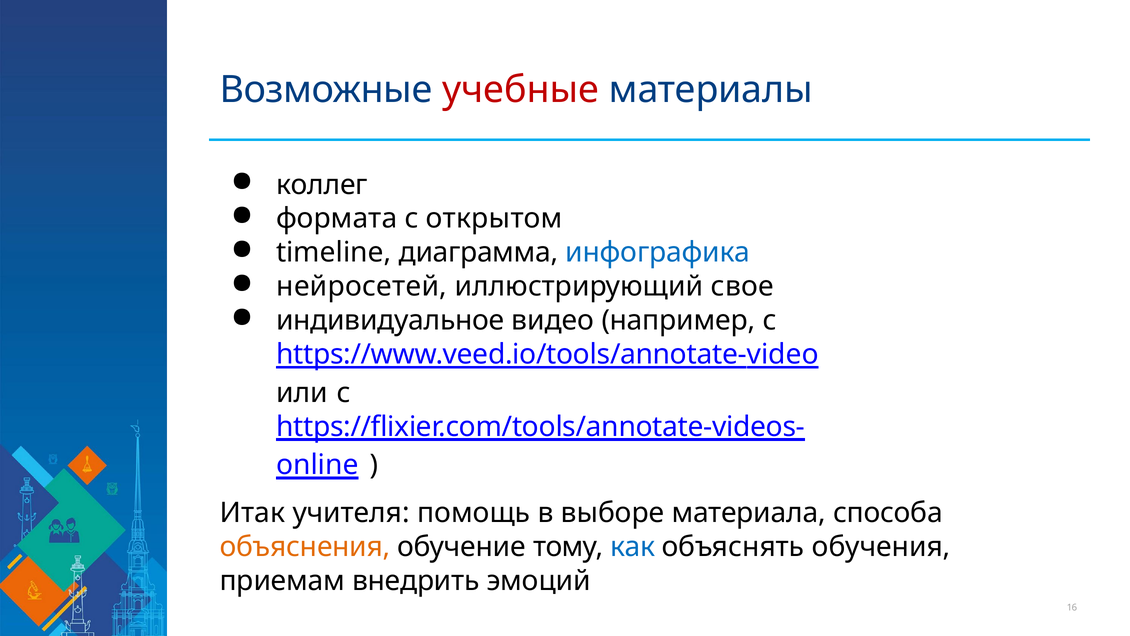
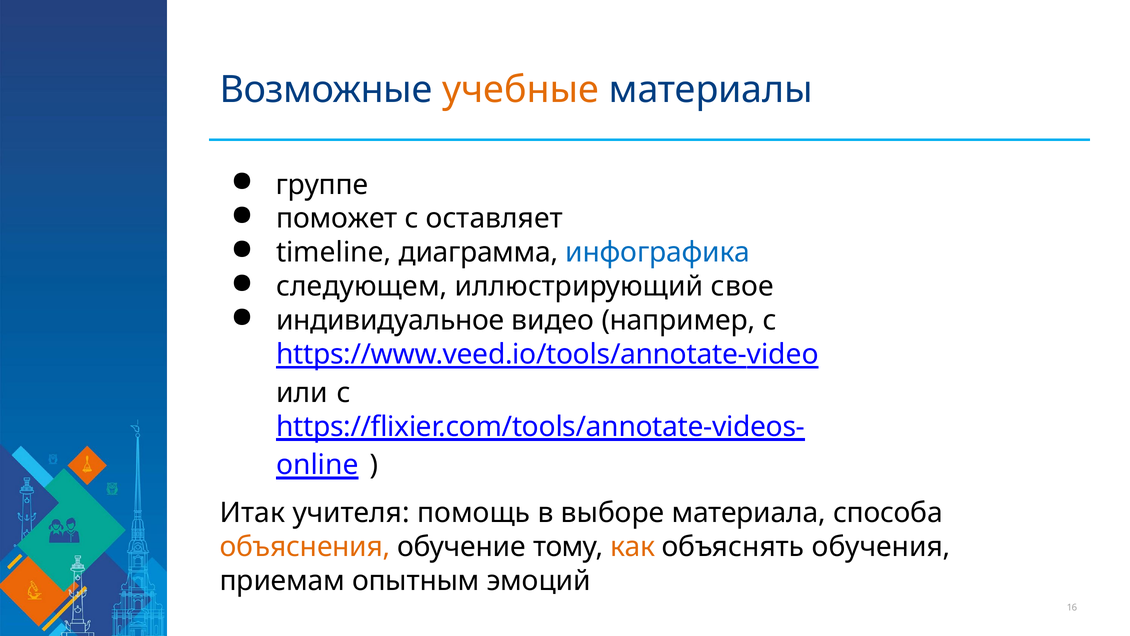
учебные colour: red -> orange (521, 90)
коллег: коллег -> группе (322, 185)
формата: формата -> поможет (337, 219)
открытом: открытом -> оставляет (494, 219)
нейросетей: нейросетей -> следующем (362, 286)
как colour: blue -> orange (633, 547)
внедрить: внедрить -> опытным (416, 581)
